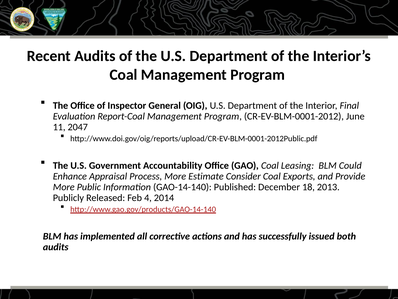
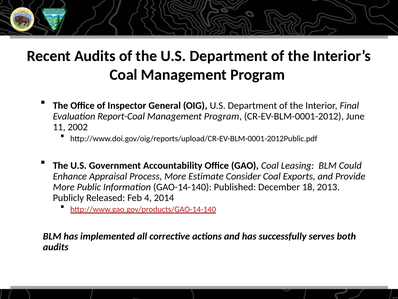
2047: 2047 -> 2002 (78, 127)
issued: issued -> serves (322, 236)
